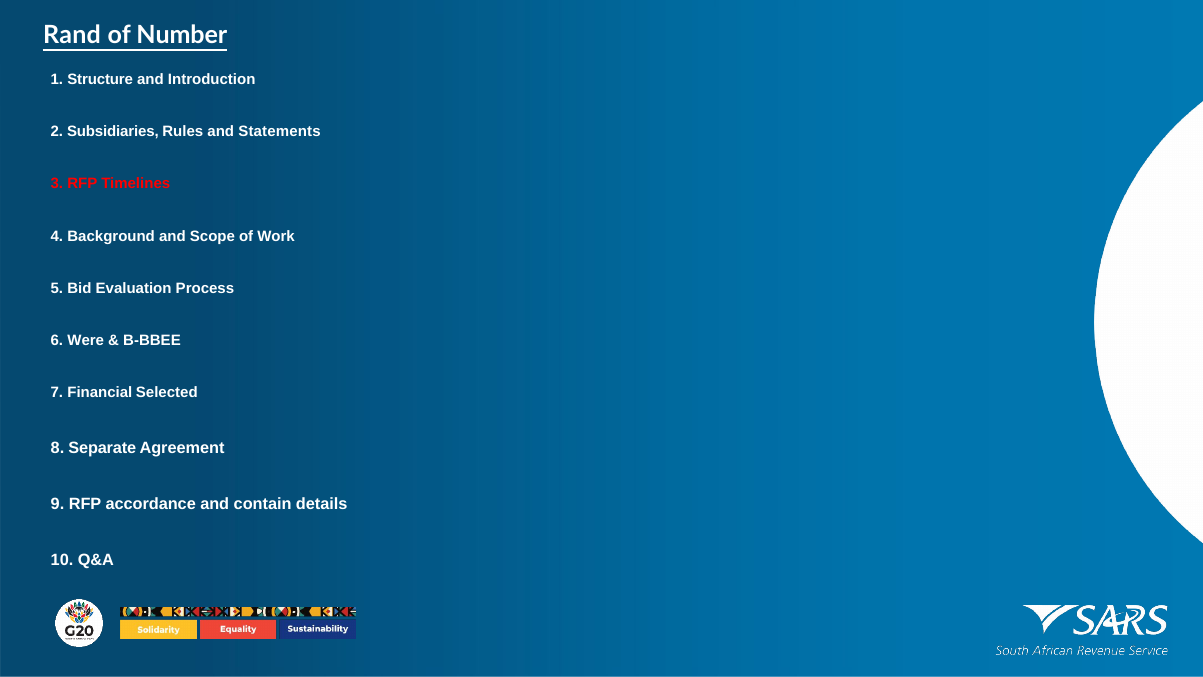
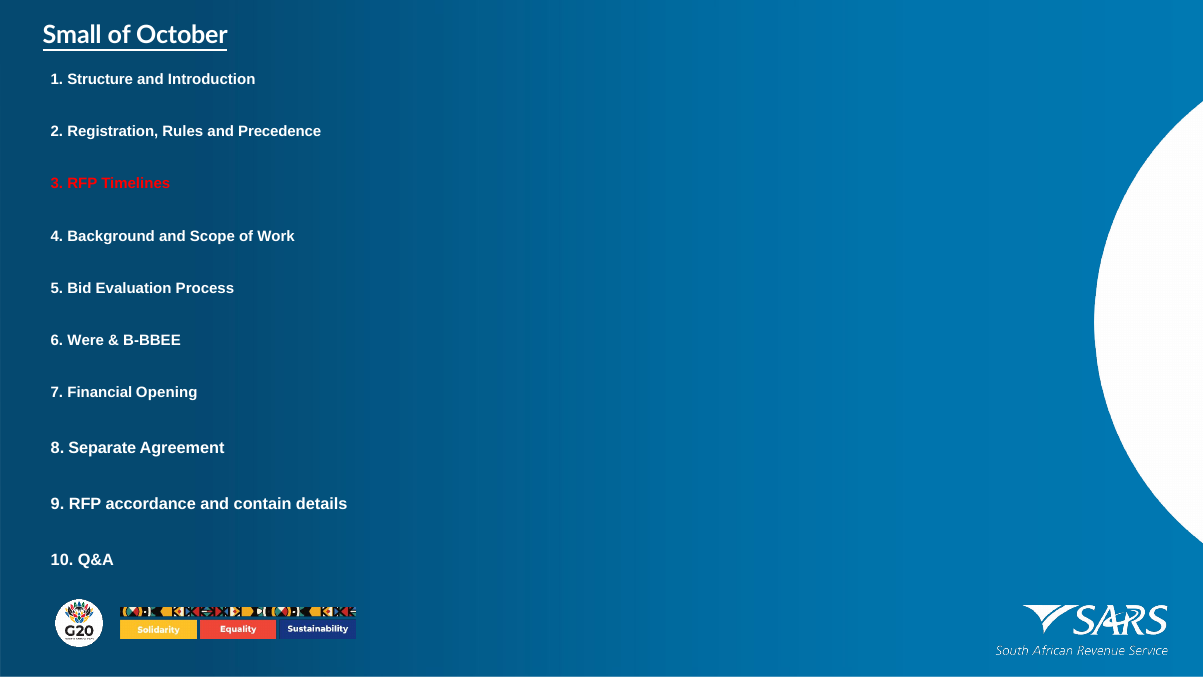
Rand: Rand -> Small (72, 35)
Number: Number -> October (182, 35)
Subsidiaries: Subsidiaries -> Registration (113, 132)
Statements: Statements -> Precedence (280, 132)
Selected: Selected -> Opening (167, 392)
